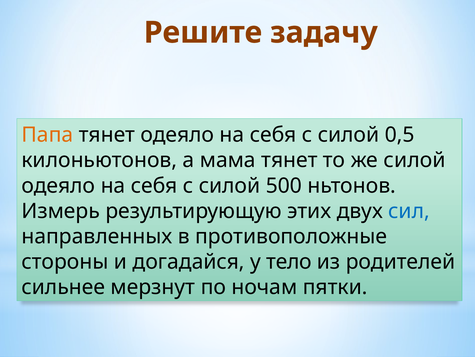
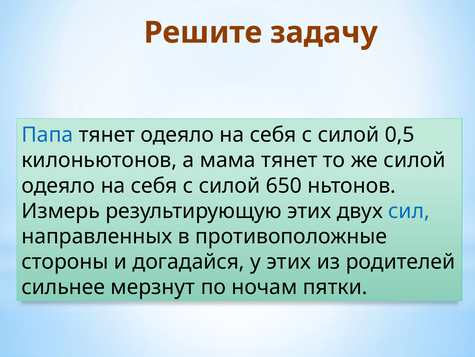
Папа colour: orange -> blue (47, 135)
500: 500 -> 650 (284, 185)
у тело: тело -> этих (289, 261)
